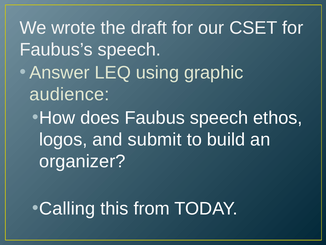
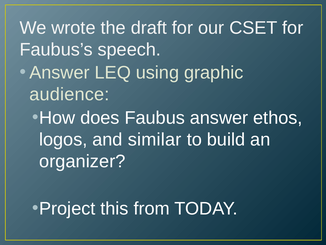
Faubus speech: speech -> answer (219, 118)
submit: submit -> similar (155, 139)
Calling: Calling -> Project (67, 208)
